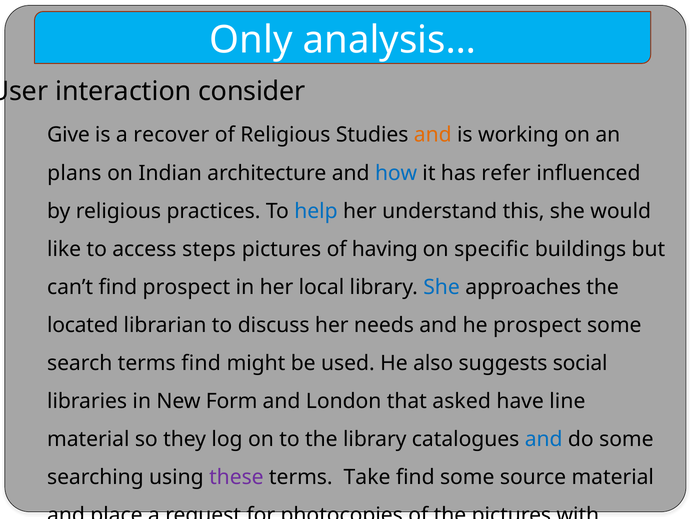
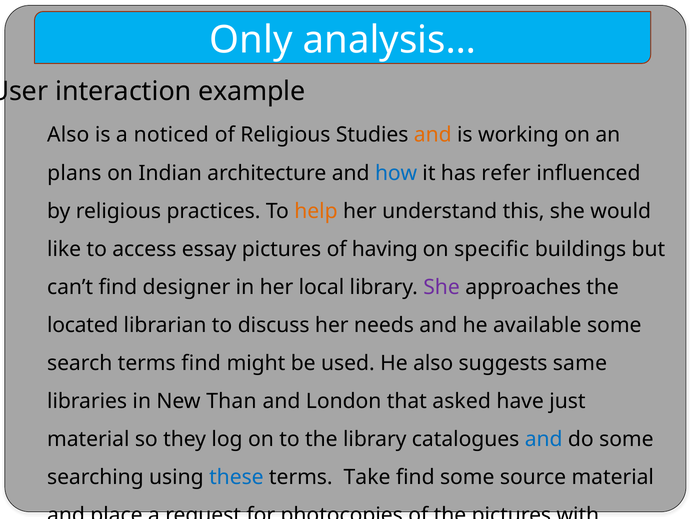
consider: consider -> example (252, 91)
Give: Give -> Also (68, 135)
recover: recover -> noticed (171, 135)
help colour: blue -> orange (316, 211)
steps: steps -> essay (209, 249)
find prospect: prospect -> designer (186, 287)
She colour: blue -> purple (442, 287)
he prospect: prospect -> available (537, 325)
social: social -> same (580, 363)
Form: Form -> Than (231, 401)
line: line -> just (567, 401)
these colour: purple -> blue (236, 477)
